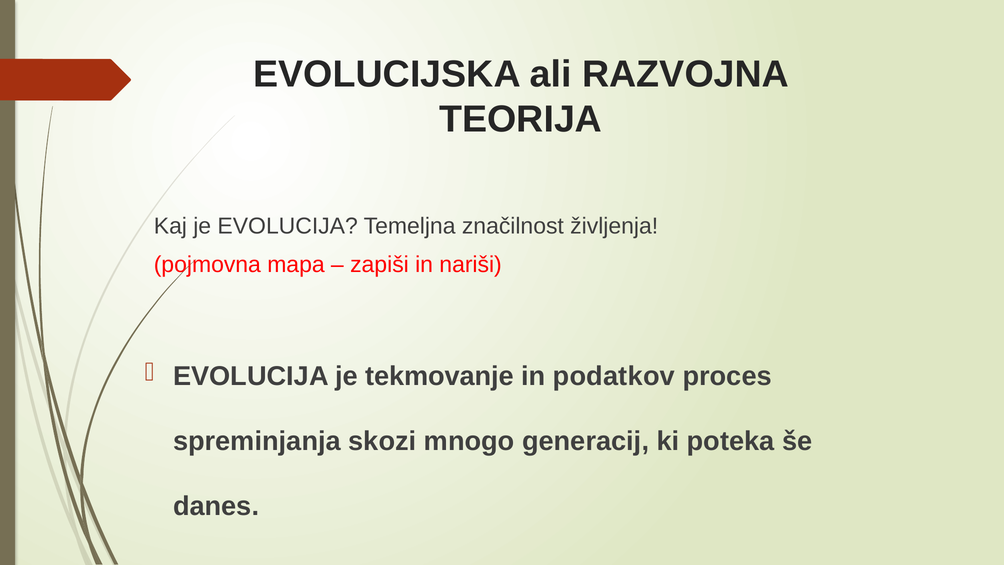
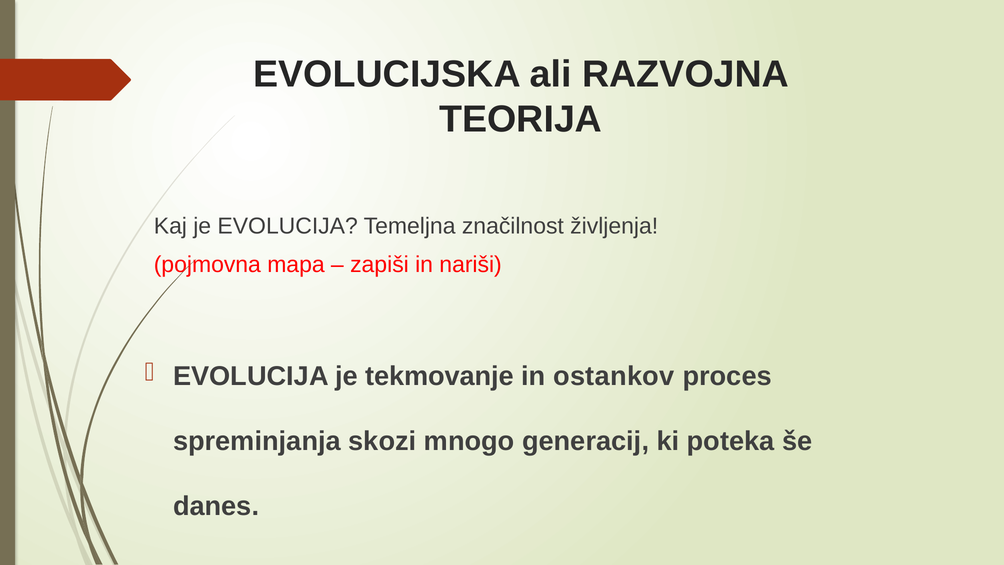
podatkov: podatkov -> ostankov (614, 376)
